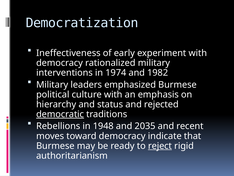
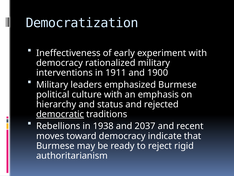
1974: 1974 -> 1911 (116, 73)
1982: 1982 -> 1900 (158, 73)
1948: 1948 -> 1938 (103, 126)
2035: 2035 -> 2037 (145, 126)
reject underline: present -> none (160, 145)
